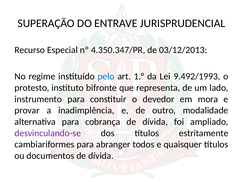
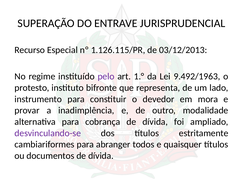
4.350.347/PR: 4.350.347/PR -> 1.126.115/PR (118, 50)
pelo colour: blue -> purple (106, 77)
9.492/1993: 9.492/1993 -> 9.492/1963 (197, 77)
